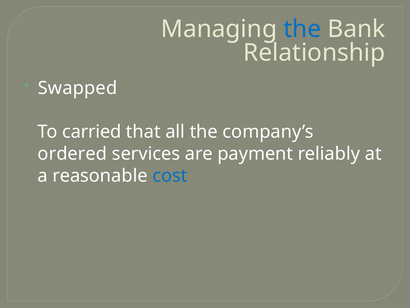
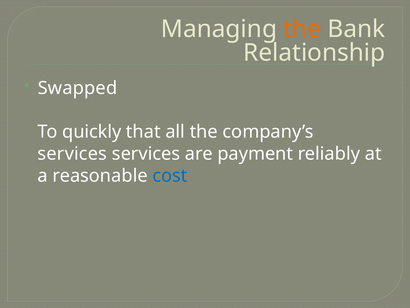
the colour: blue -> orange (302, 29)
carried: carried -> quickly (92, 132)
ordered: ordered -> services (72, 154)
